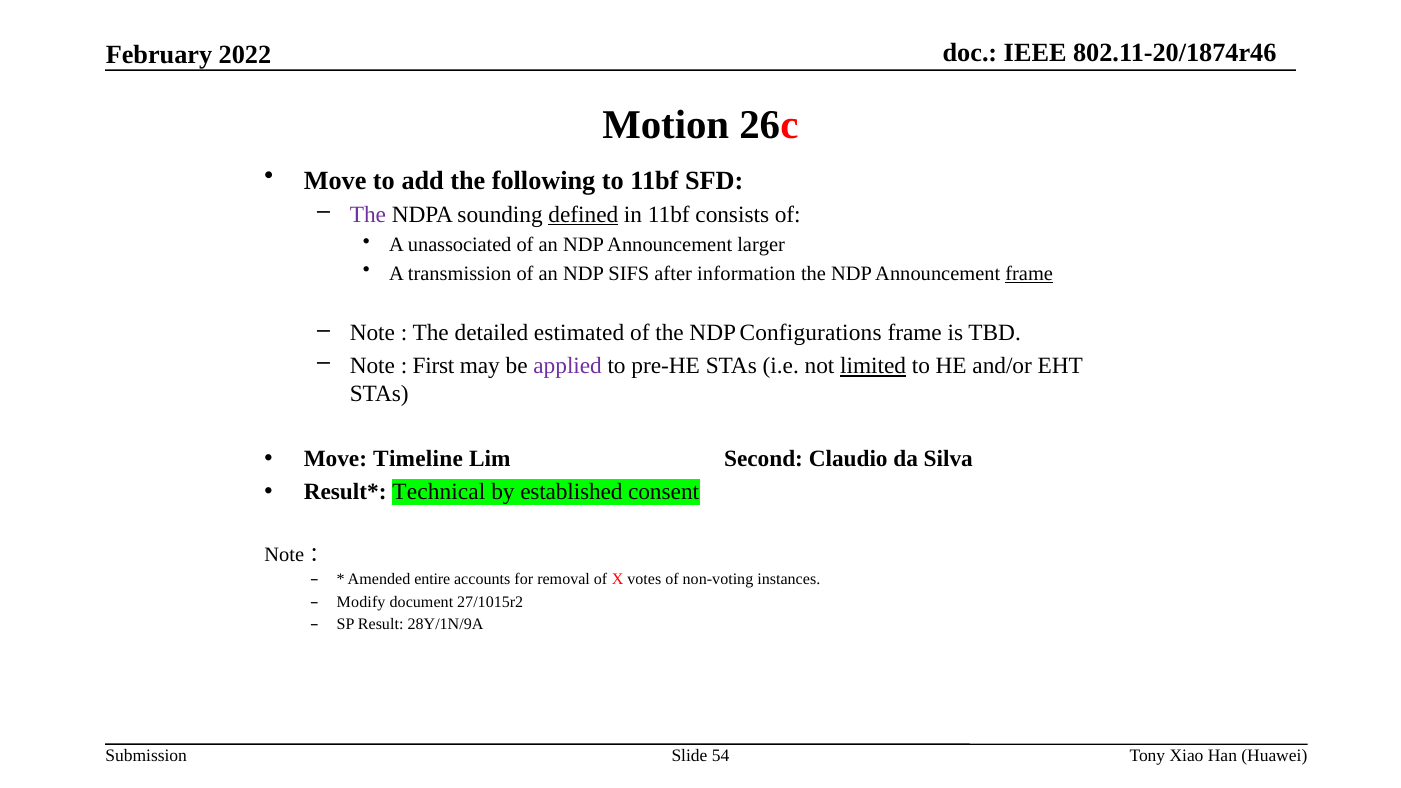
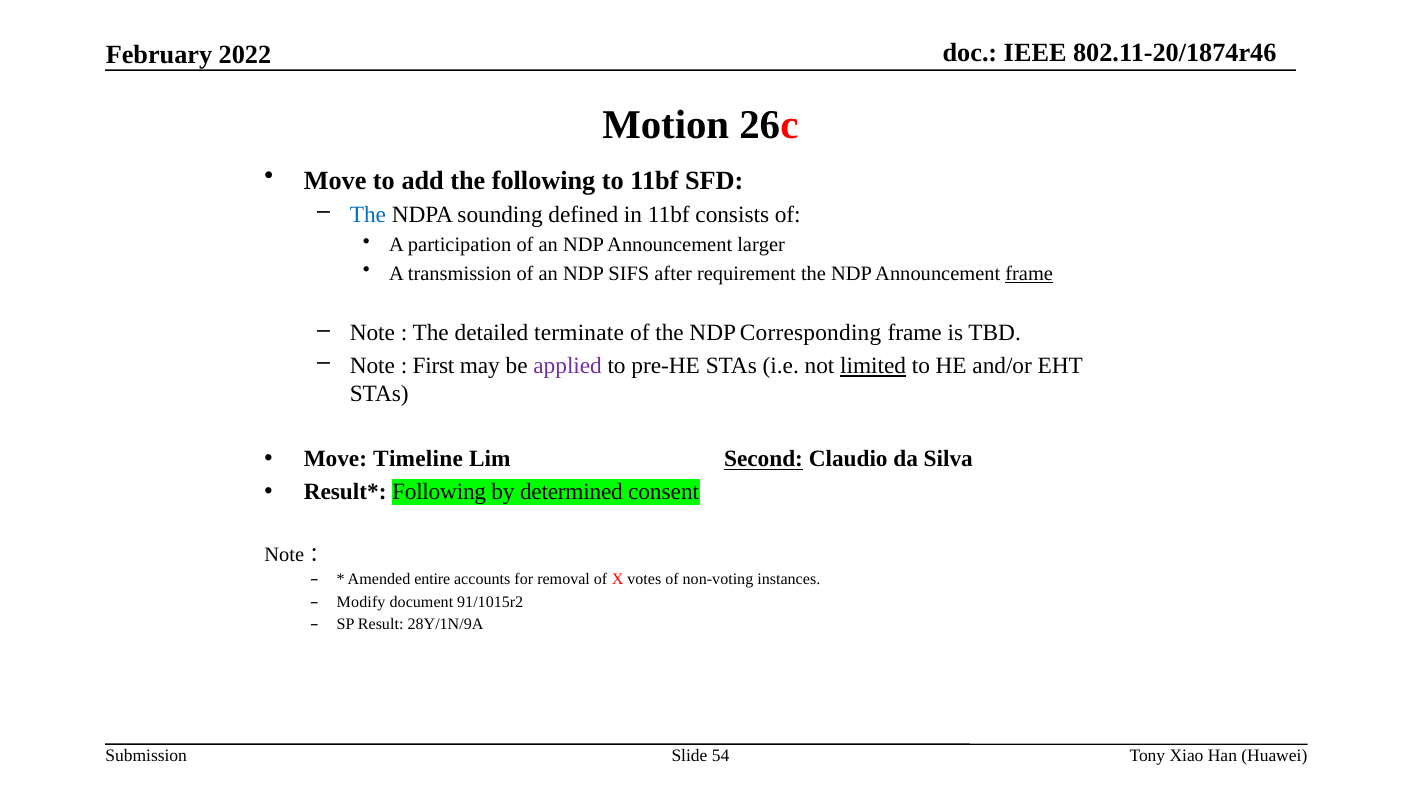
The colour: purple -> blue (368, 215)
defined underline: present -> none (583, 215)
unassociated: unassociated -> participation (460, 245)
information: information -> requirement (746, 273)
estimated: estimated -> terminate (579, 333)
Configurations: Configurations -> Corresponding (811, 333)
Second underline: none -> present (764, 459)
Technical: Technical -> Following (439, 492)
established: established -> determined (571, 492)
27/1015r2: 27/1015r2 -> 91/1015r2 (490, 602)
